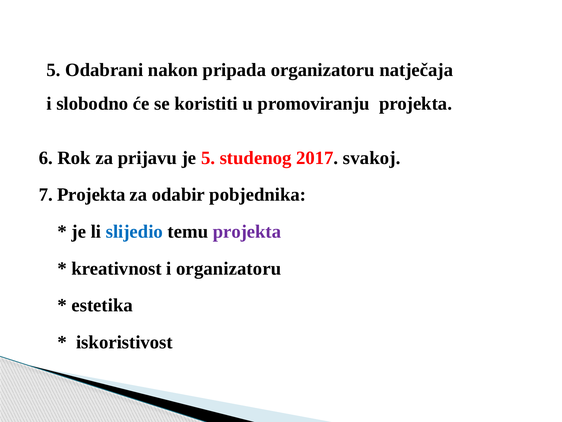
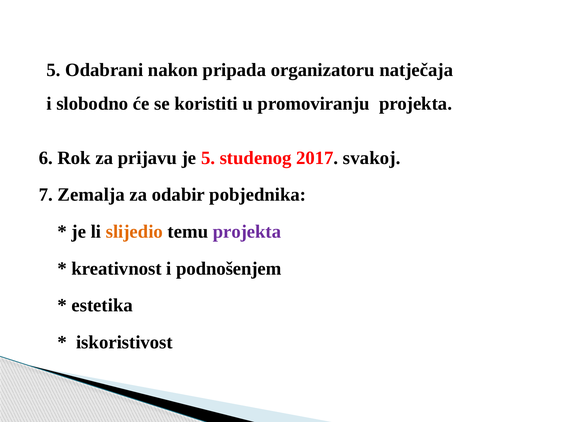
7 Projekta: Projekta -> Zemalja (91, 194)
slijedio colour: blue -> orange (134, 231)
i organizatoru: organizatoru -> podnošenjem (229, 268)
